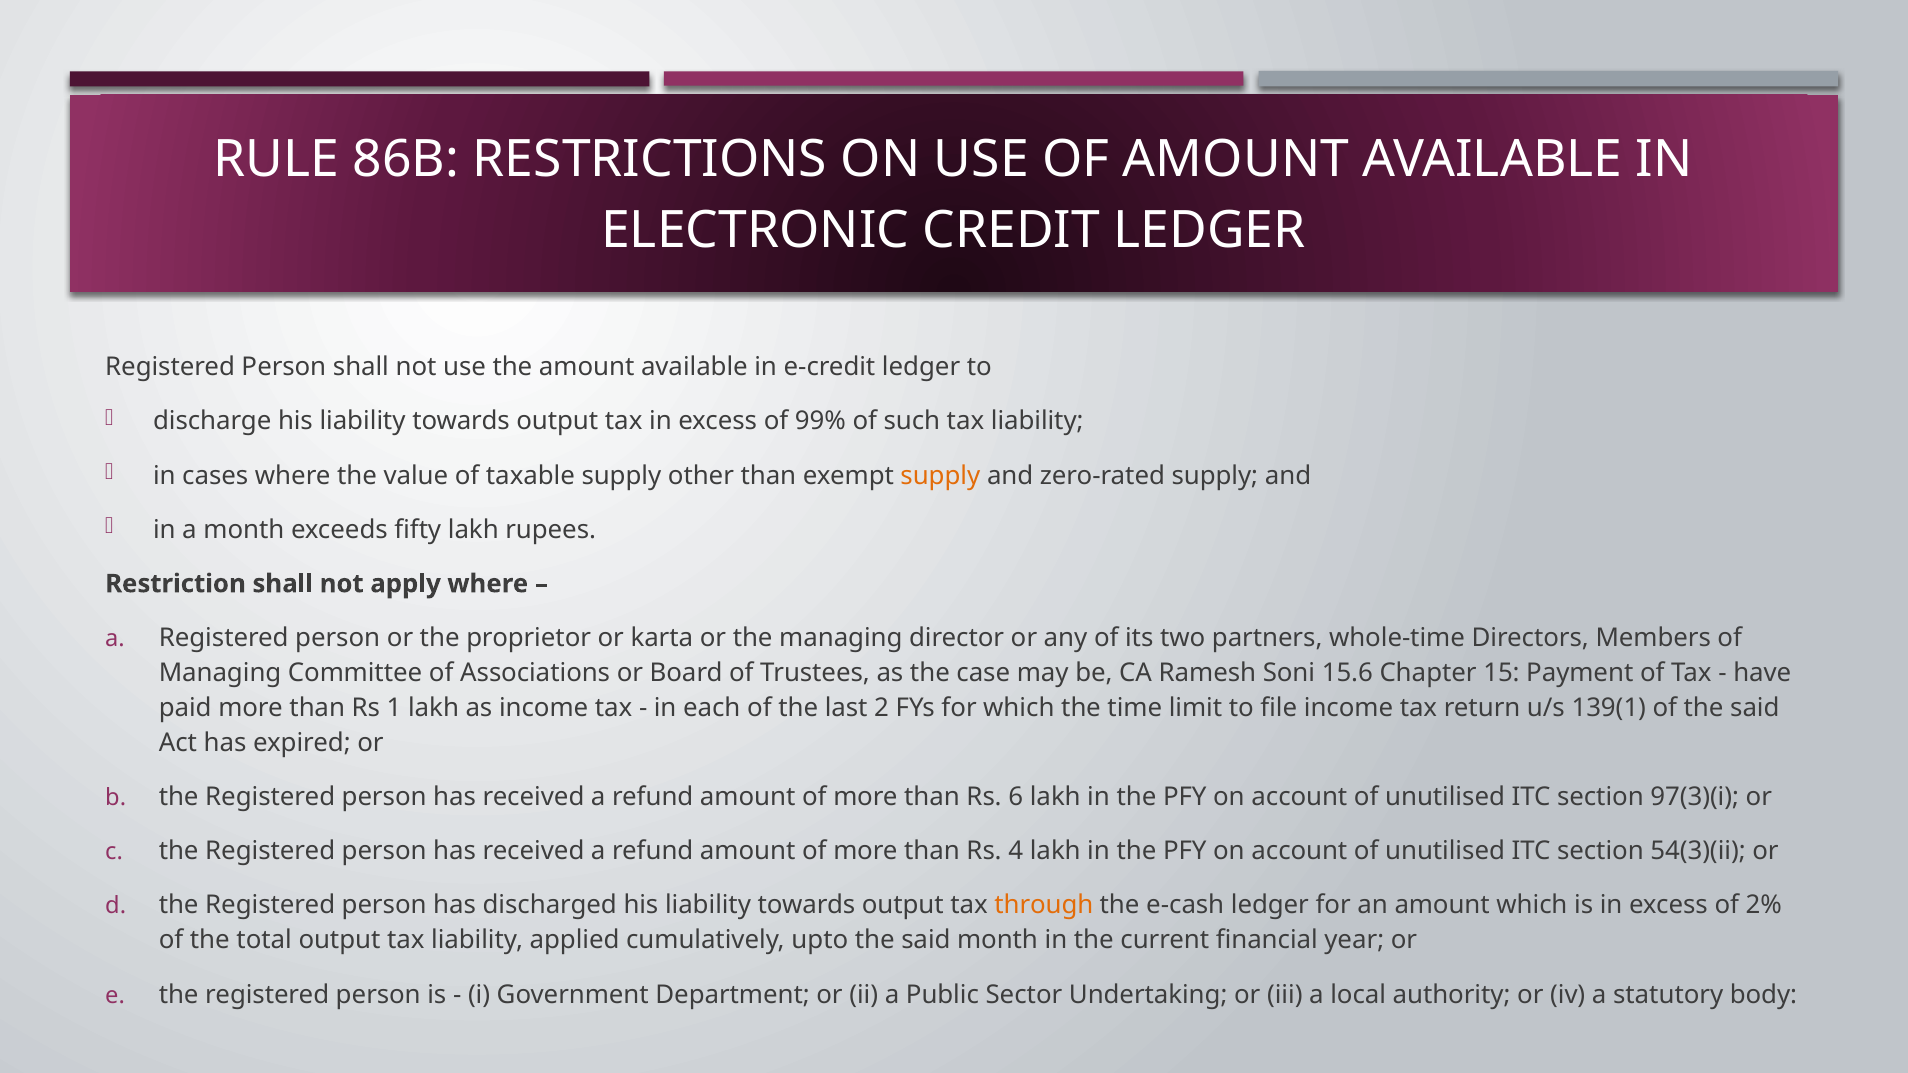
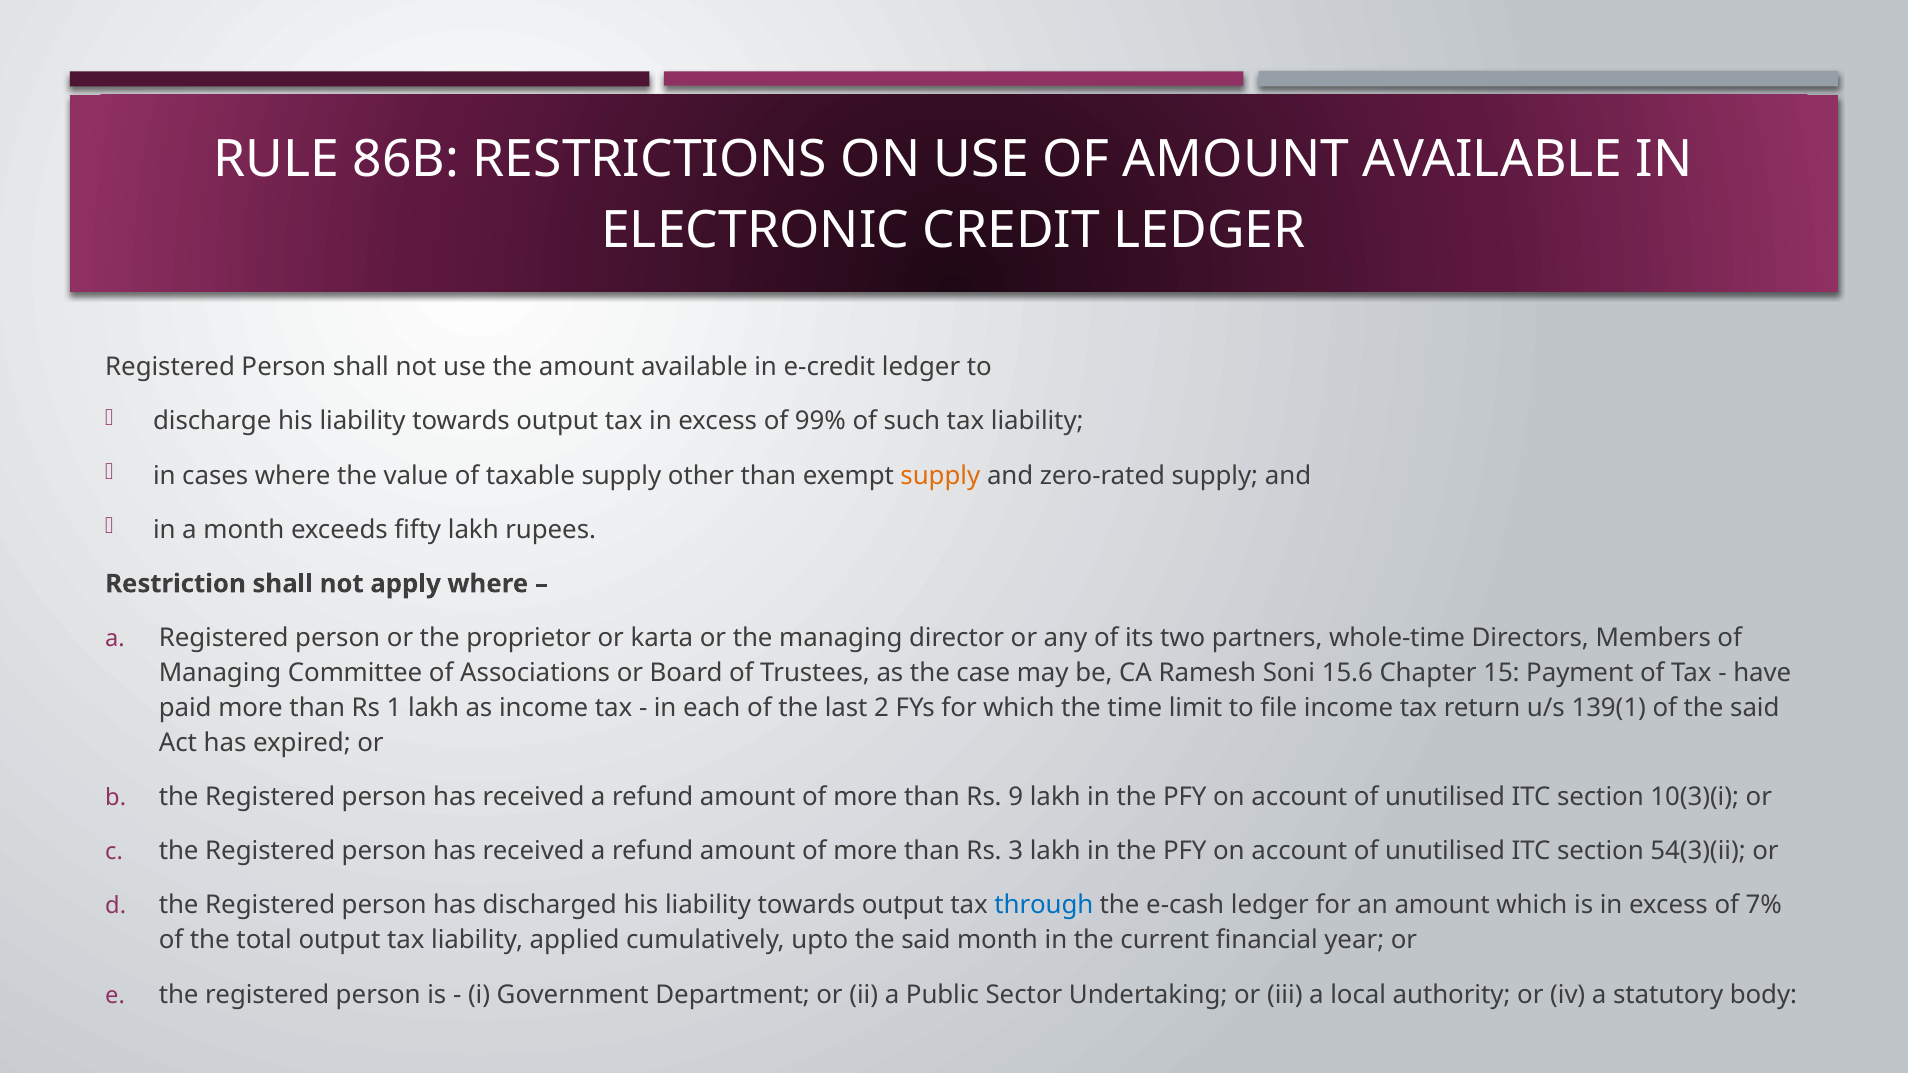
6: 6 -> 9 (1016, 797)
97(3)(i: 97(3)(i -> 10(3)(i (1695, 797)
4: 4 -> 3 (1016, 851)
through colour: orange -> blue (1044, 906)
2%: 2% -> 7% (1764, 906)
